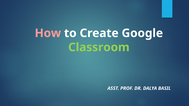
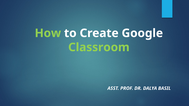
How colour: pink -> light green (48, 33)
